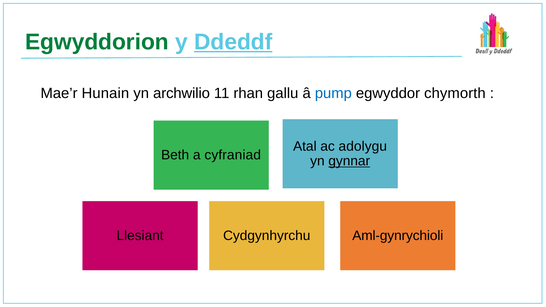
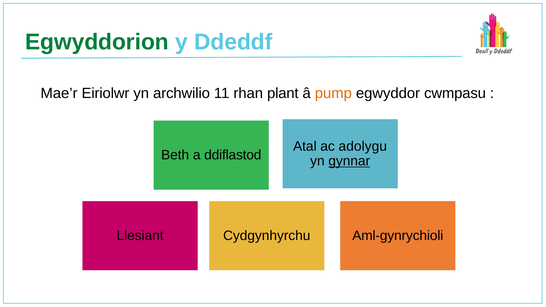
Ddeddf underline: present -> none (233, 42)
Hunain: Hunain -> Eiriolwr (105, 93)
gallu: gallu -> plant (283, 93)
pump colour: blue -> orange (333, 93)
chymorth: chymorth -> cwmpasu (455, 93)
cyfraniad: cyfraniad -> ddiflastod (233, 155)
